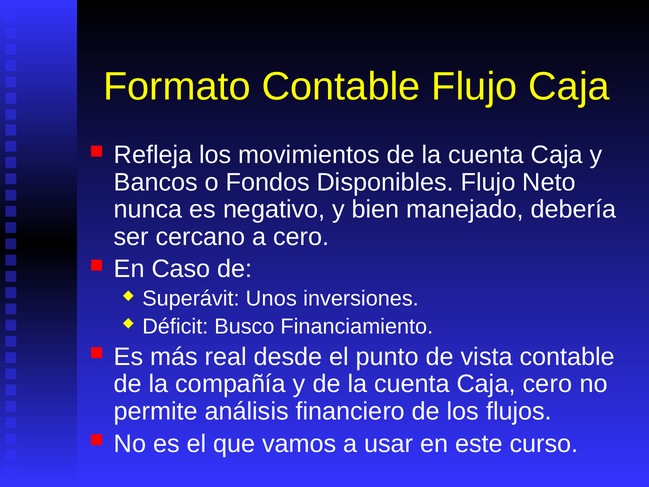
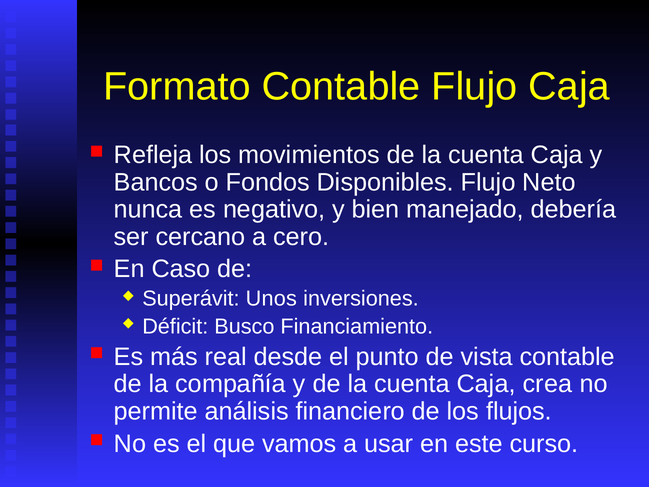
Caja cero: cero -> crea (548, 384)
